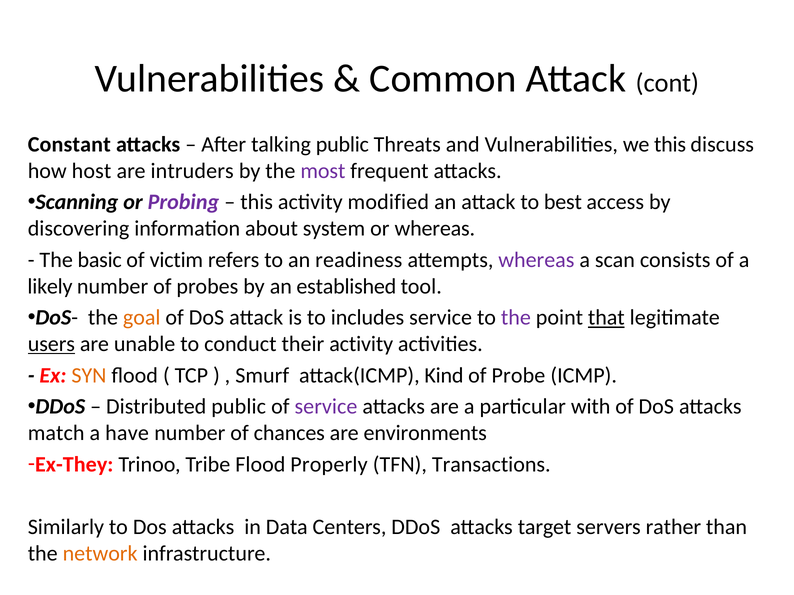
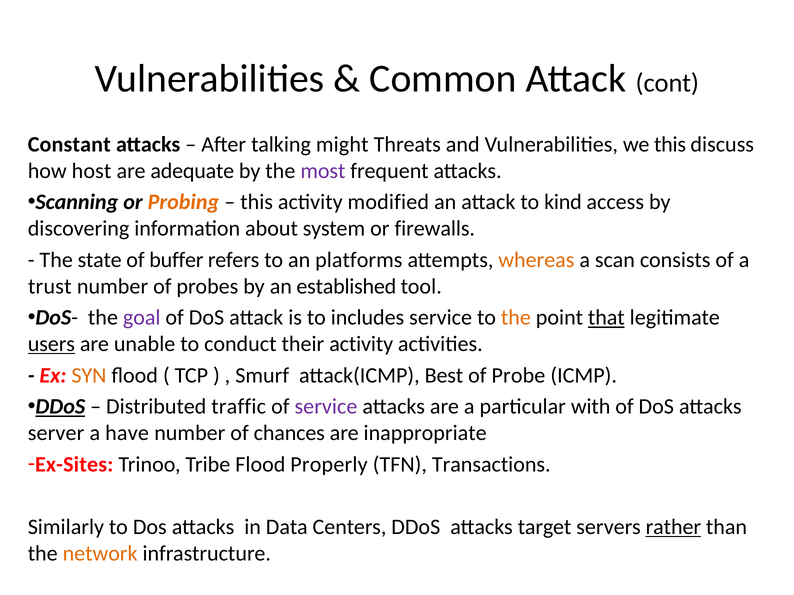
talking public: public -> might (342, 144)
intruders: intruders -> adequate (192, 171)
Probing colour: purple -> orange (183, 202)
best: best -> kind (563, 202)
or whereas: whereas -> firewalls (435, 229)
basic: basic -> state (100, 260)
victim: victim -> buffer (176, 260)
readiness: readiness -> platforms (359, 260)
whereas colour: purple -> orange (536, 260)
likely: likely -> trust (50, 287)
goal colour: orange -> purple (142, 318)
the colour: purple -> orange (516, 318)
Kind: Kind -> Best (444, 376)
DDoS underline: none -> present (60, 407)
Distributed public: public -> traffic (239, 407)
match: match -> server (56, 433)
environments: environments -> inappropriate (425, 433)
Ex-They: Ex-They -> Ex-Sites (74, 465)
rather underline: none -> present (673, 527)
